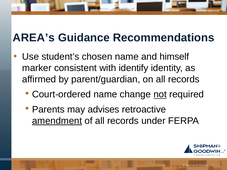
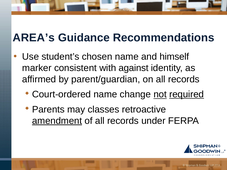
identify: identify -> against (134, 68)
required underline: none -> present (187, 94)
advises: advises -> classes (103, 110)
